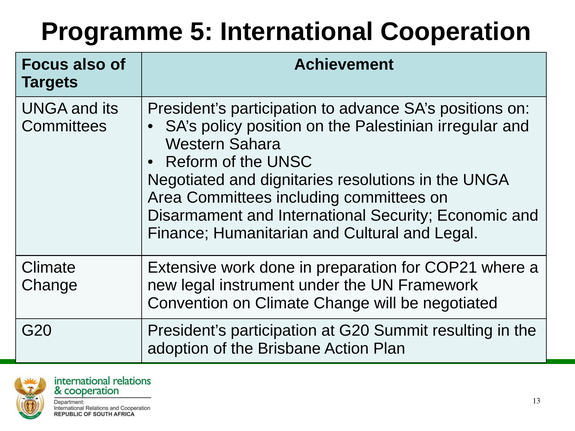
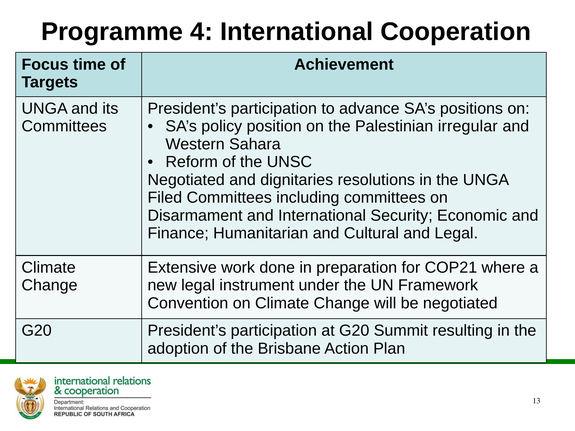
5: 5 -> 4 (202, 32)
also: also -> time (89, 65)
Area: Area -> Filed (165, 198)
